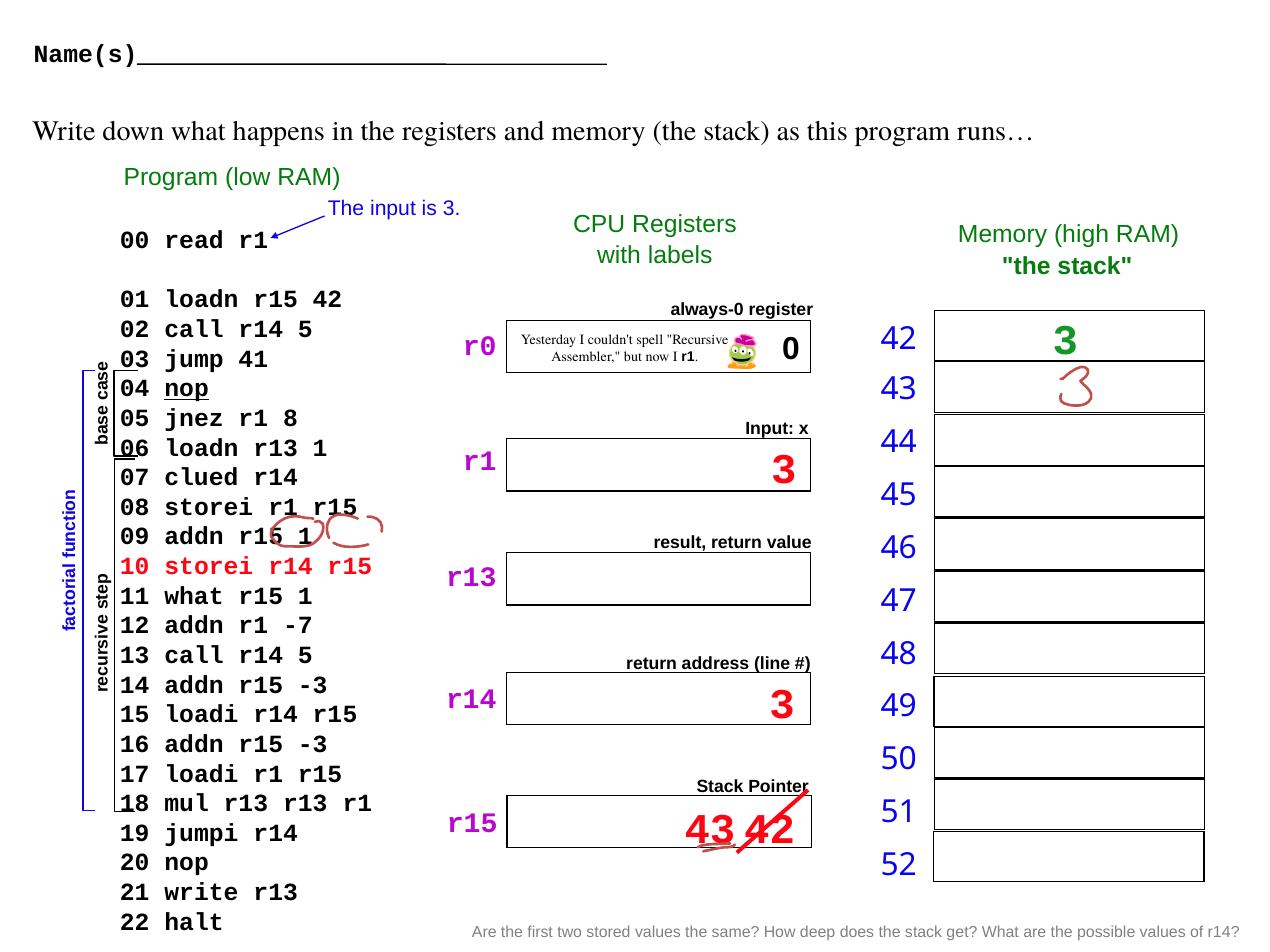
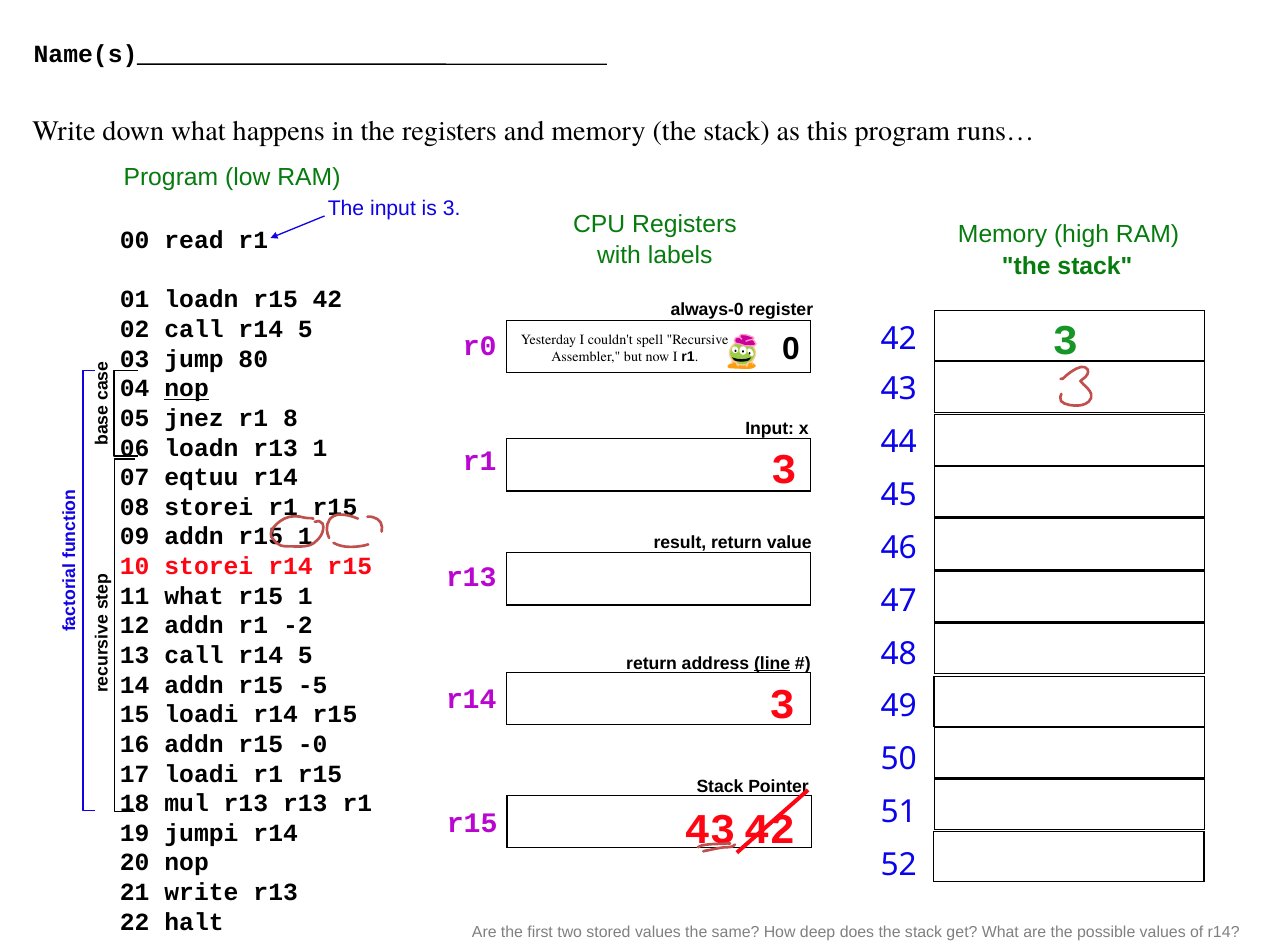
41: 41 -> 80 (253, 359)
clued: clued -> eqtuu (201, 478)
-7: -7 -> -2 (298, 626)
line underline: none -> present (772, 664)
14 addn r15 -3: -3 -> -5 (313, 685)
16 addn r15 -3: -3 -> -0 (313, 745)
